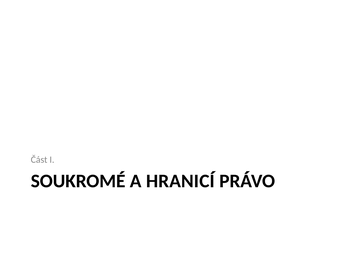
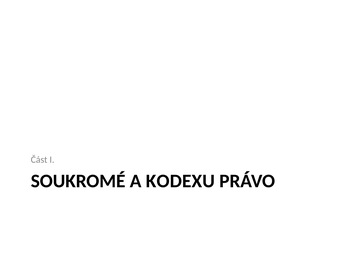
HRANICÍ: HRANICÍ -> KODEXU (180, 181)
